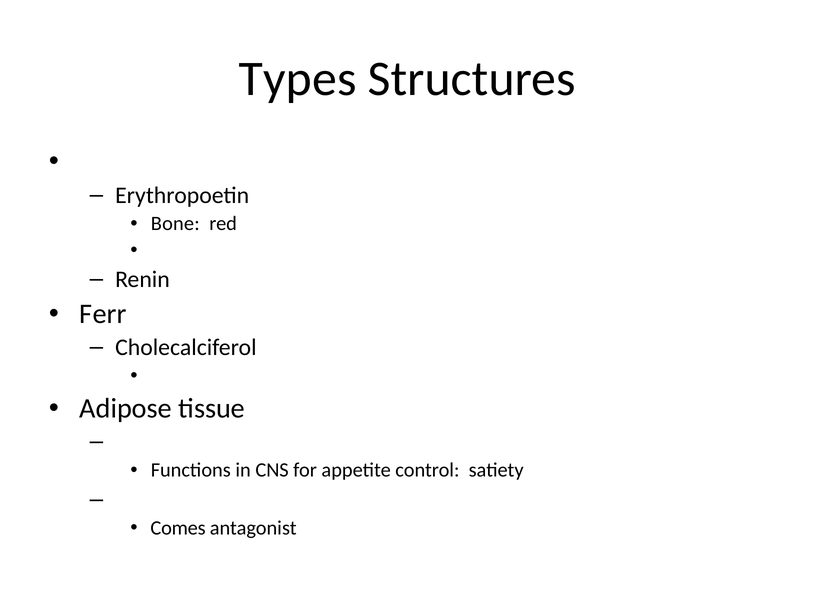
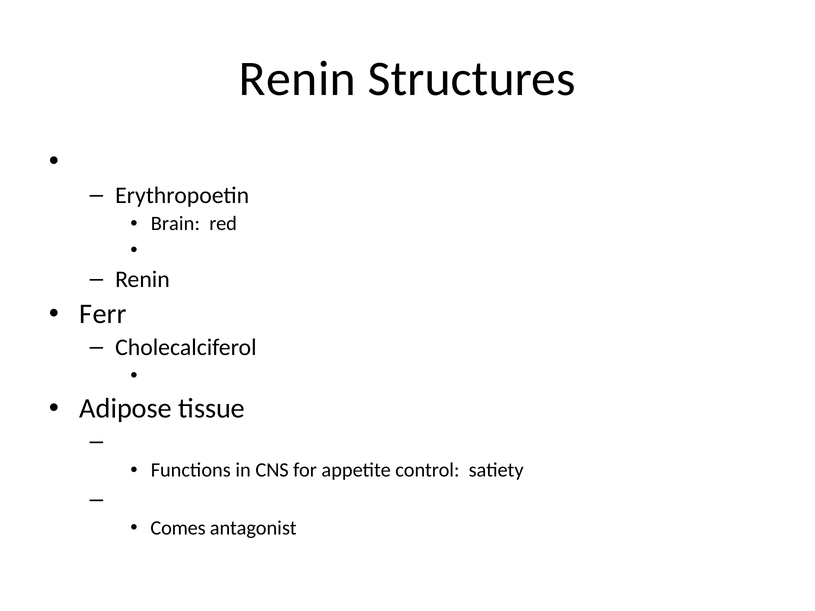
Types: Types -> Renin (297, 79)
Bone: Bone -> Brain (175, 224)
